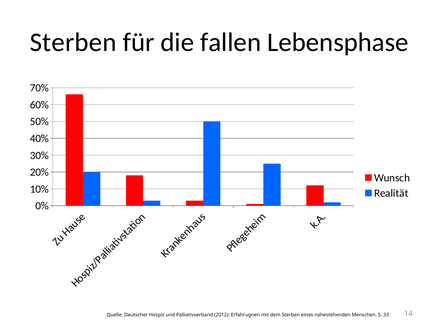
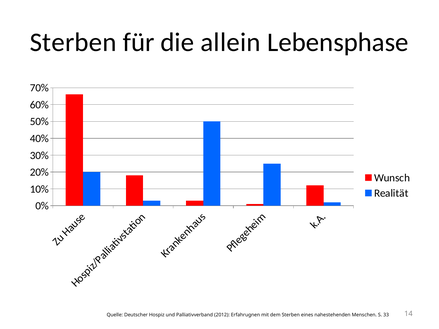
fallen: fallen -> allein (231, 42)
